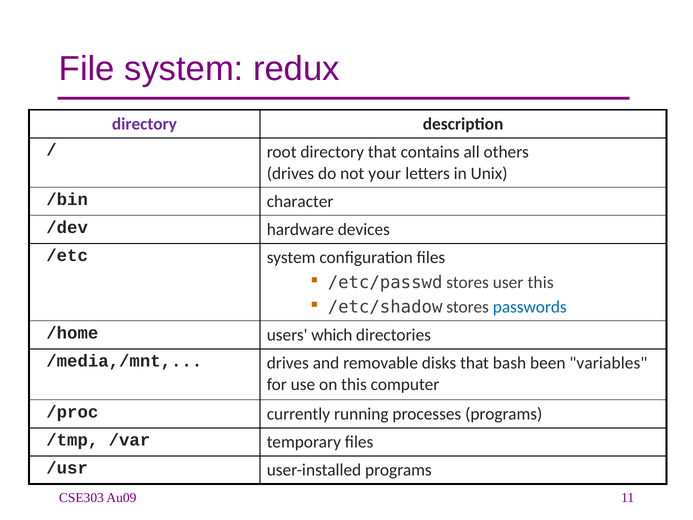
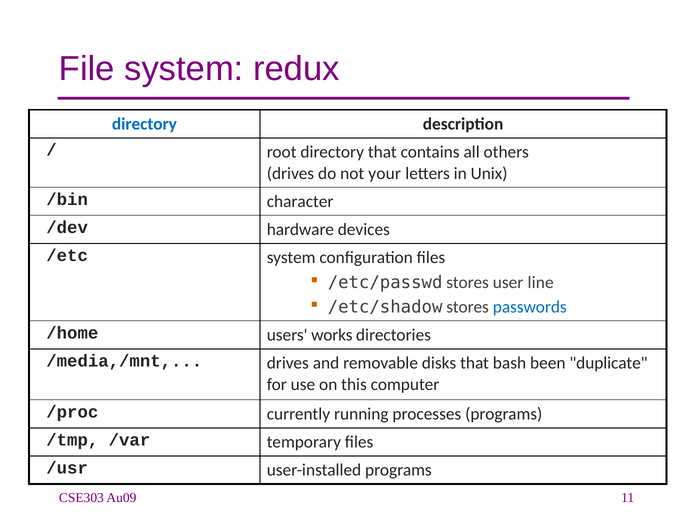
directory colour: purple -> blue (144, 124)
user this: this -> line (541, 282)
which: which -> works (332, 335)
variables: variables -> duplicate (609, 363)
